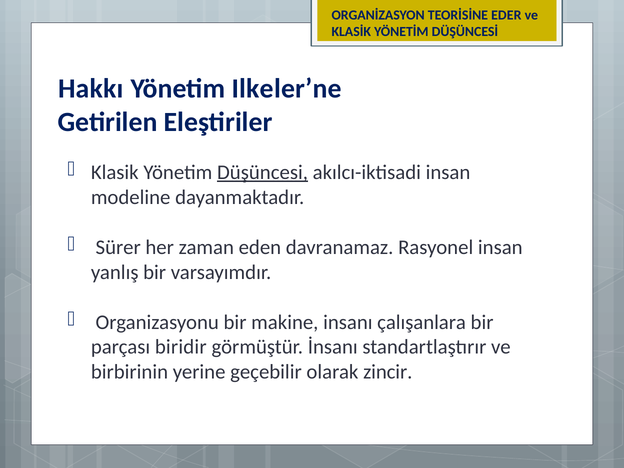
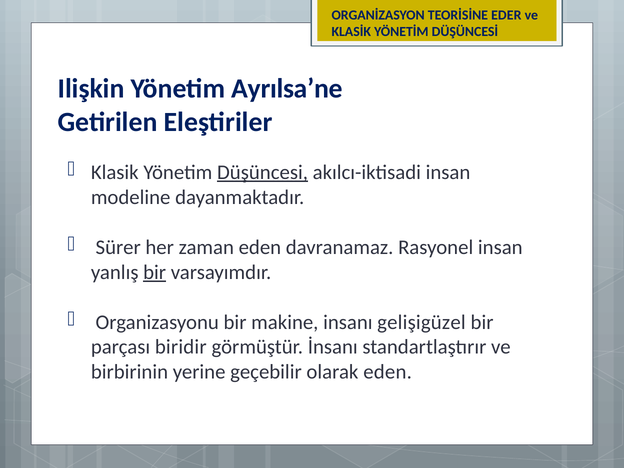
Hakkı: Hakkı -> Ilişkin (91, 89)
Ilkeler’ne: Ilkeler’ne -> Ayrılsa’ne (287, 89)
bir underline: none -> present (155, 272)
çalışanlara: çalışanlara -> gelişigüzel (421, 322)
olarak zincir: zincir -> eden (388, 372)
